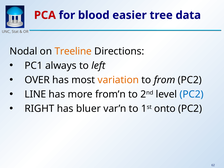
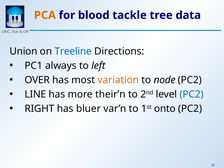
PCA colour: red -> orange (45, 15)
easier: easier -> tackle (130, 15)
Nodal: Nodal -> Union (24, 51)
Treeline colour: orange -> blue (73, 51)
from: from -> node (165, 80)
from’n: from’n -> their’n (110, 94)
